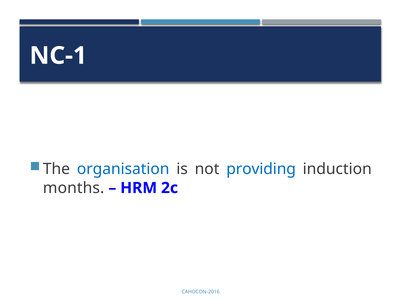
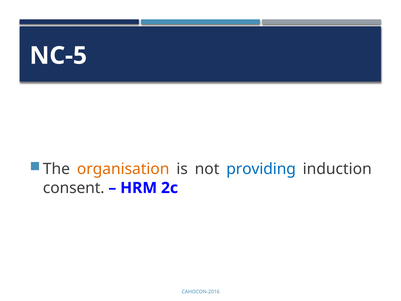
NC-1: NC-1 -> NC-5 (58, 56)
organisation colour: blue -> orange (123, 169)
months: months -> consent (74, 188)
